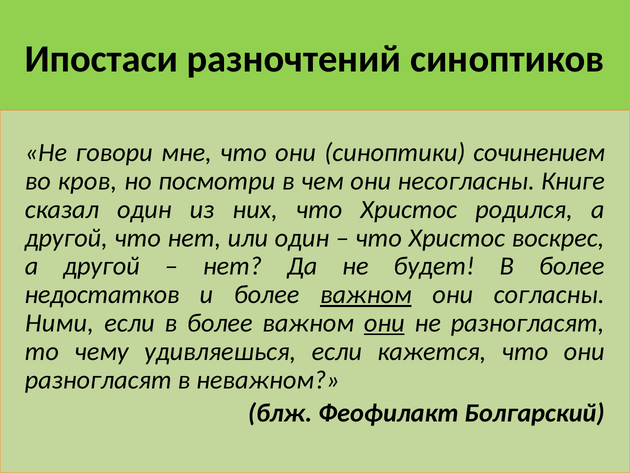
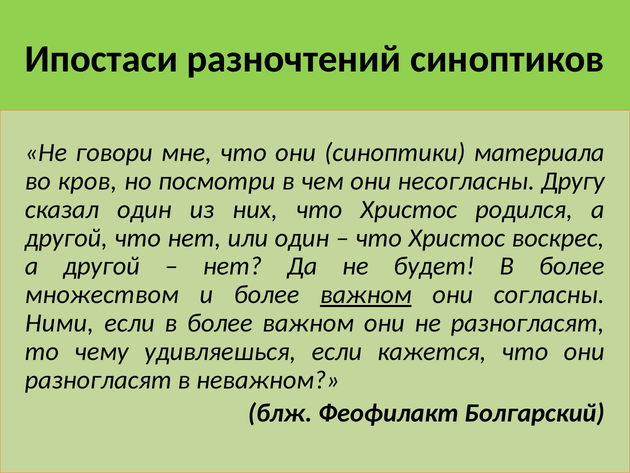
сочинением: сочинением -> материала (539, 153)
Книге: Книге -> Другу (573, 181)
недостатков: недостатков -> множеством (102, 294)
они underline: present -> none (384, 323)
